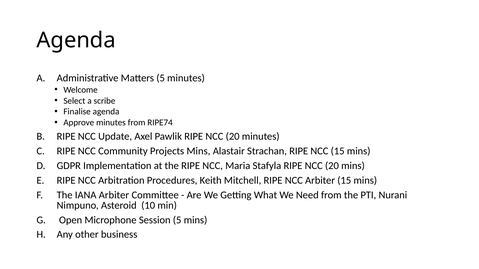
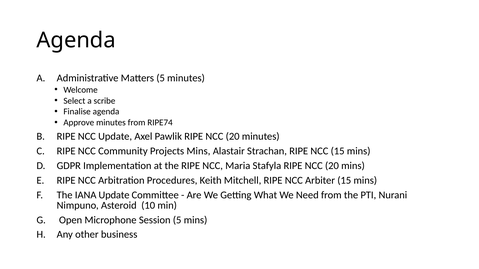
IANA Arbiter: Arbiter -> Update (114, 195)
